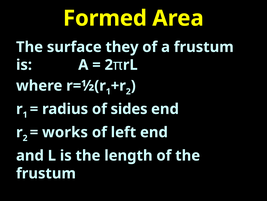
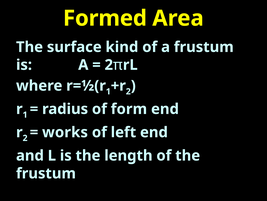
they: they -> kind (122, 47)
sides: sides -> form (129, 109)
